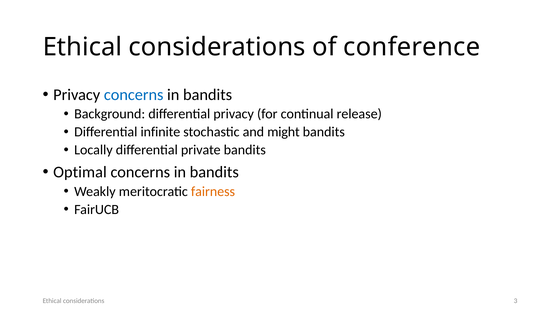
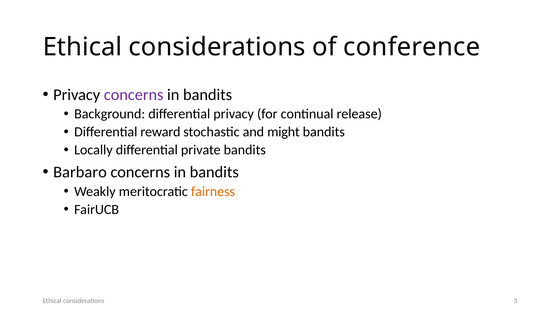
concerns colour: blue -> purple (134, 95)
infinite: infinite -> reward (160, 132)
Optimal: Optimal -> Barbaro (80, 172)
